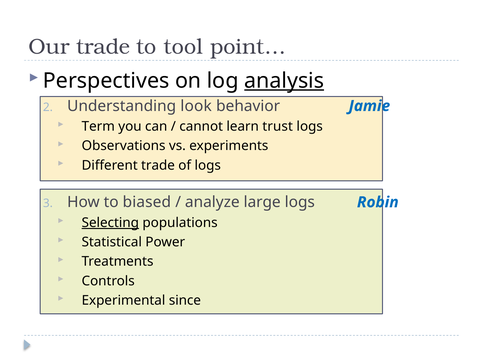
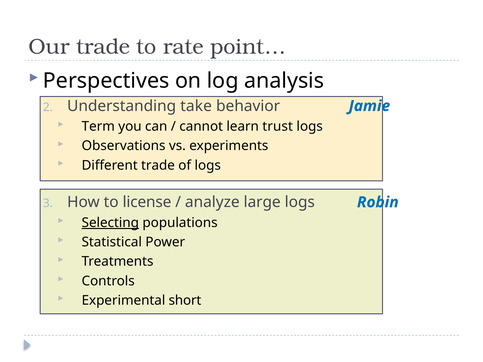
tool: tool -> rate (183, 47)
analysis underline: present -> none (284, 81)
look: look -> take (196, 106)
biased: biased -> license (147, 202)
since: since -> short (185, 301)
